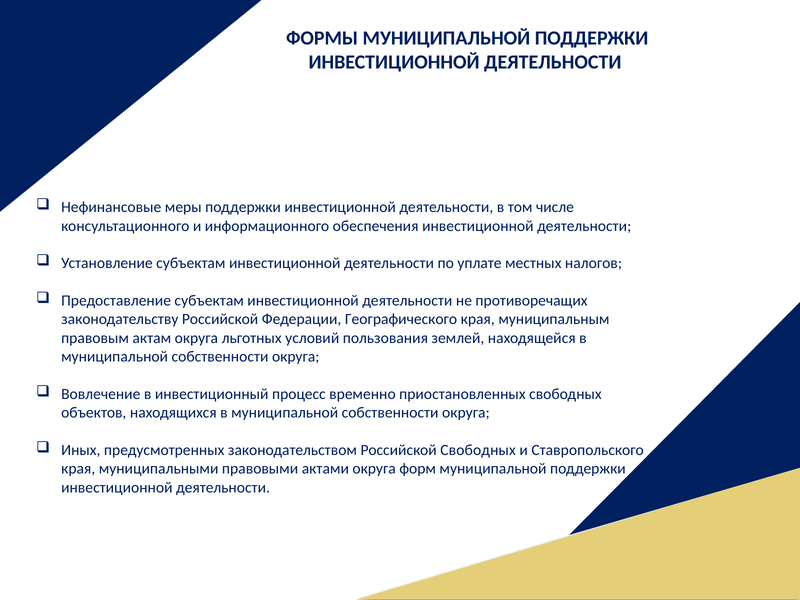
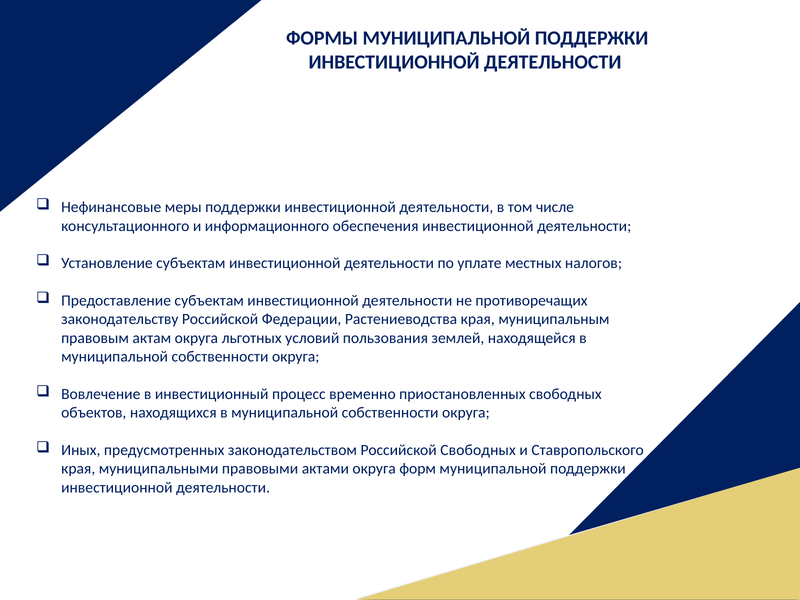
Географического: Географического -> Растениеводства (401, 319)
